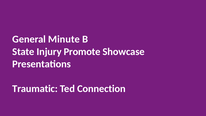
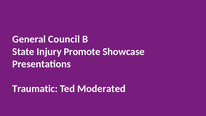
Minute: Minute -> Council (64, 39)
Connection: Connection -> Moderated (101, 89)
